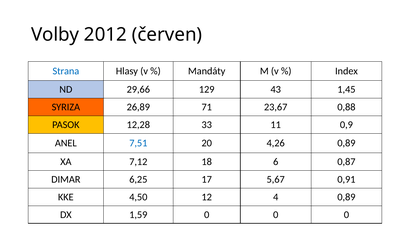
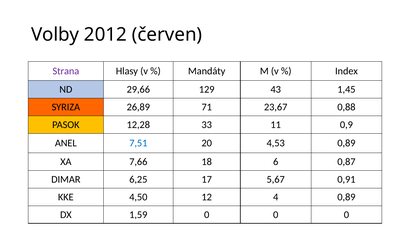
Strana colour: blue -> purple (66, 71)
4,26: 4,26 -> 4,53 (276, 143)
7,12: 7,12 -> 7,66 (138, 162)
